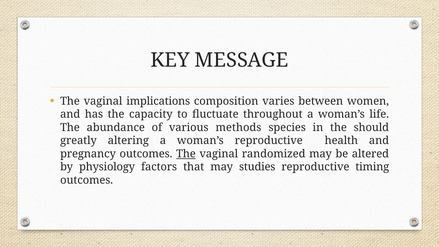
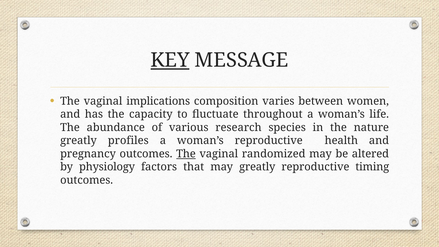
KEY underline: none -> present (170, 60)
methods: methods -> research (238, 127)
should: should -> nature (371, 127)
altering: altering -> profiles (128, 141)
may studies: studies -> greatly (257, 167)
